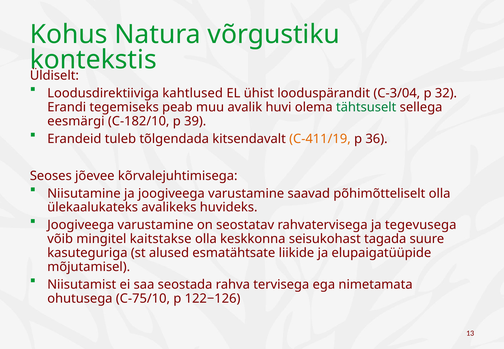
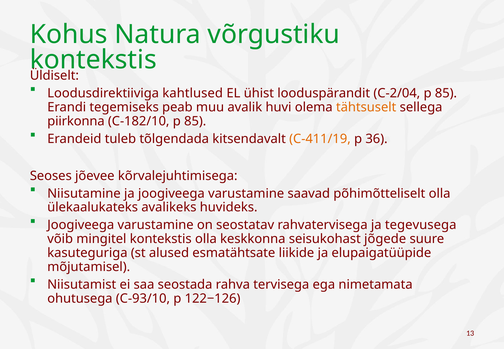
C-3/04: C-3/04 -> C-2/04 (397, 93)
32: 32 -> 85 (446, 93)
tähtsuselt colour: green -> orange (366, 107)
eesmärgi: eesmärgi -> piirkonna (76, 121)
C-182/10 p 39: 39 -> 85 (195, 121)
mingitel kaitstakse: kaitstakse -> kontekstis (161, 239)
tagada: tagada -> jõgede (385, 239)
C-75/10: C-75/10 -> C-93/10 (143, 299)
